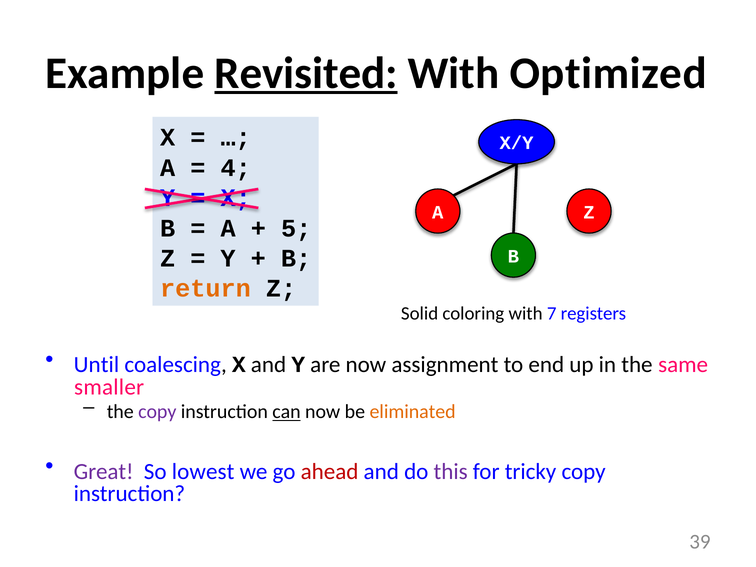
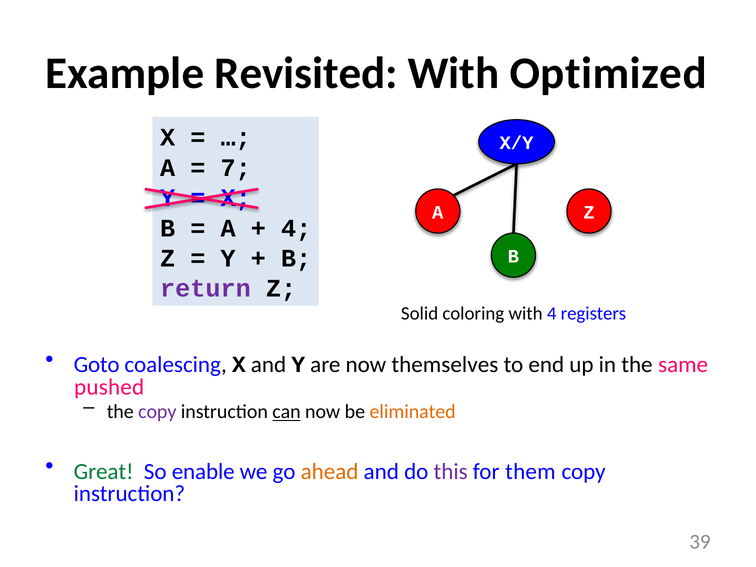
Revisited underline: present -> none (306, 73)
4: 4 -> 7 (236, 168)
5: 5 -> 4 (296, 228)
return colour: orange -> purple (205, 289)
with 7: 7 -> 4 (552, 313)
Until: Until -> Goto (97, 365)
assignment: assignment -> themselves (445, 365)
smaller: smaller -> pushed (109, 387)
Great colour: purple -> green (104, 471)
lowest: lowest -> enable (203, 471)
ahead colour: red -> orange (330, 471)
tricky: tricky -> them (530, 471)
